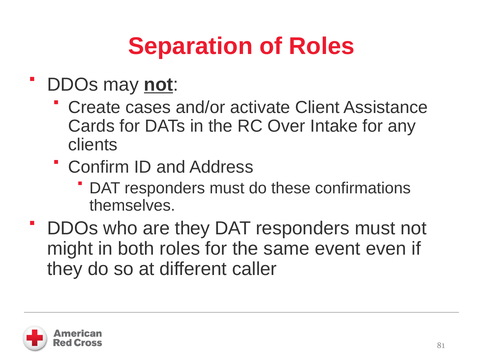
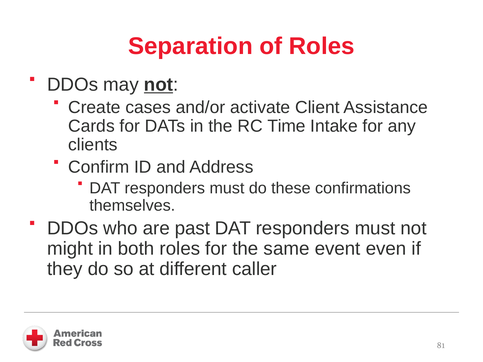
Over: Over -> Time (287, 126)
are they: they -> past (192, 228)
